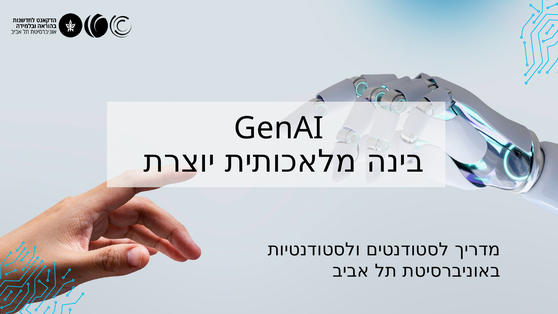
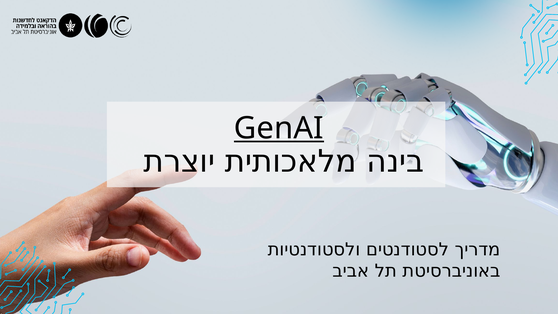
GenAI underline: none -> present (279, 128)
